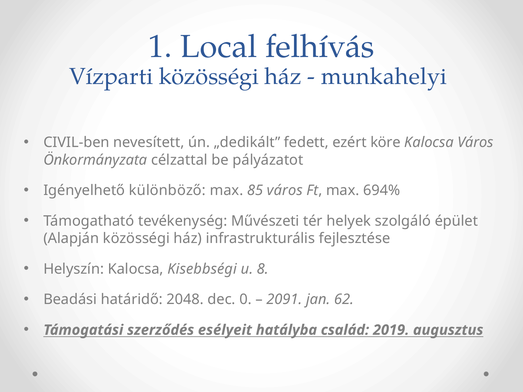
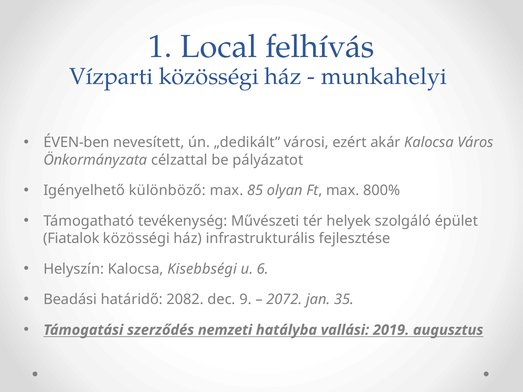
CIVIL-ben: CIVIL-ben -> ÉVEN-ben (76, 143)
fedett: fedett -> városi (306, 143)
köre: köre -> akár (385, 143)
85 város: város -> olyan (285, 191)
694%: 694% -> 800% (382, 191)
Alapján: Alapján -> Fiatalok (71, 239)
8: 8 -> 6 (263, 269)
2048: 2048 -> 2082 (185, 300)
0: 0 -> 9 (245, 300)
2091: 2091 -> 2072 (284, 300)
62: 62 -> 35 (344, 300)
esélyeit: esélyeit -> nemzeti (225, 330)
család: család -> vallási (345, 330)
